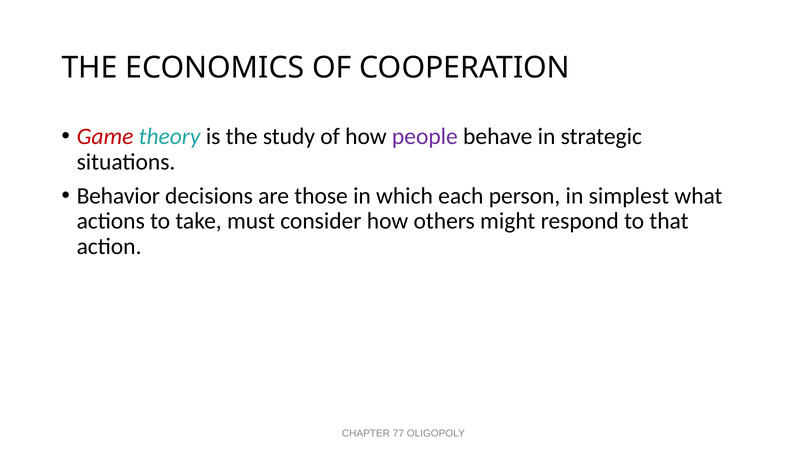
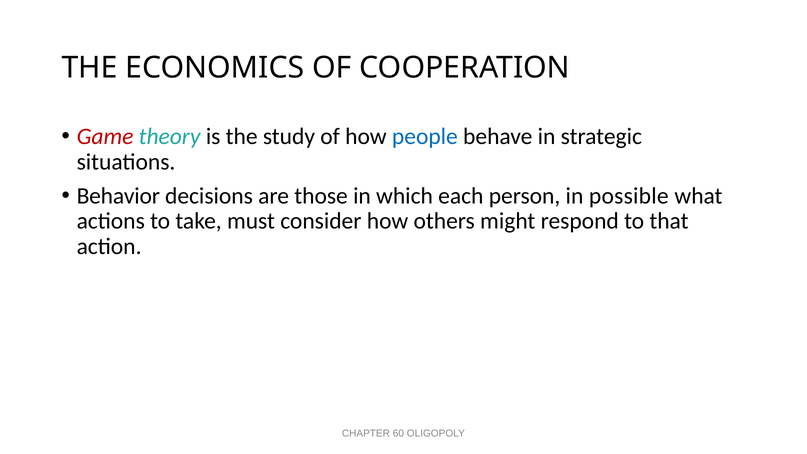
people colour: purple -> blue (425, 136)
simplest: simplest -> possible (629, 196)
77: 77 -> 60 (398, 433)
